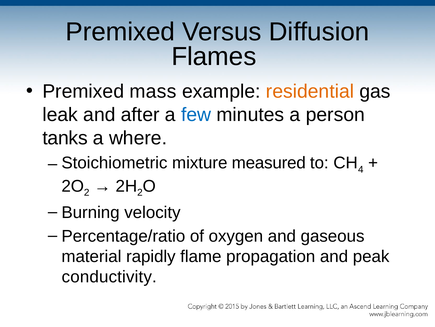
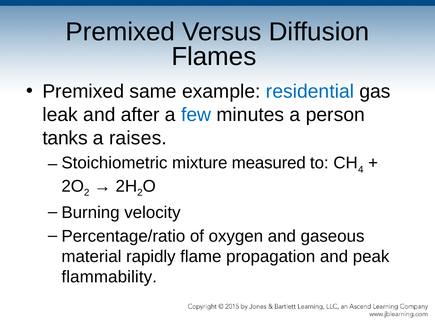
mass: mass -> same (153, 91)
residential colour: orange -> blue (310, 91)
where: where -> raises (138, 138)
conductivity: conductivity -> flammability (109, 276)
